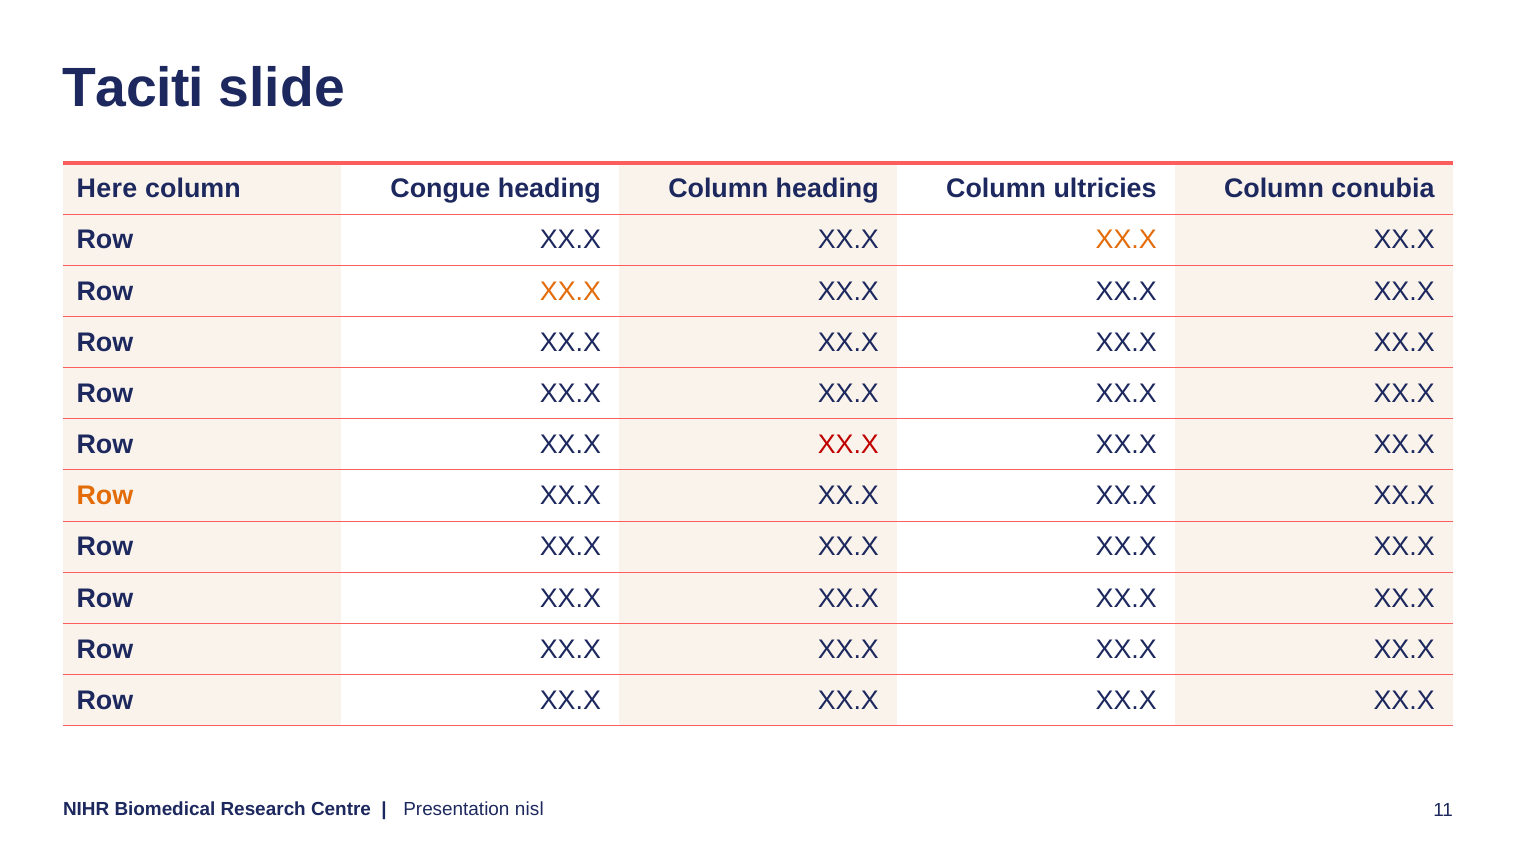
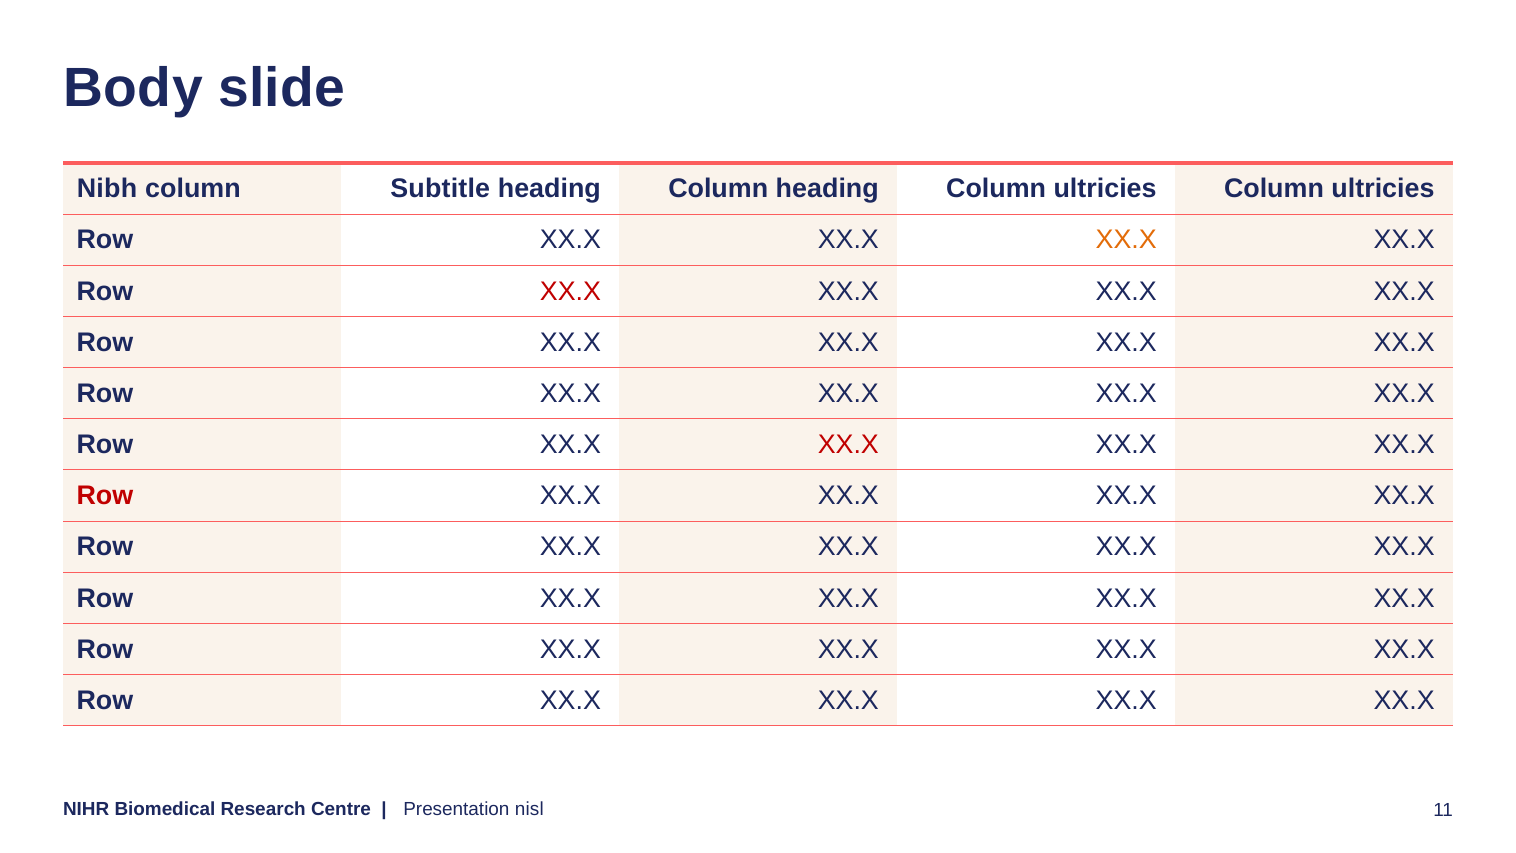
Taciti: Taciti -> Body (133, 88)
Here: Here -> Nibh (107, 189)
Congue: Congue -> Subtitle (440, 189)
conubia: conubia -> ultricies (1383, 189)
XX.X colour: orange -> red (570, 291)
Row colour: orange -> red (105, 496)
